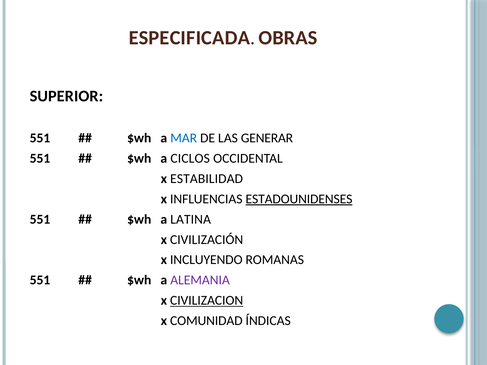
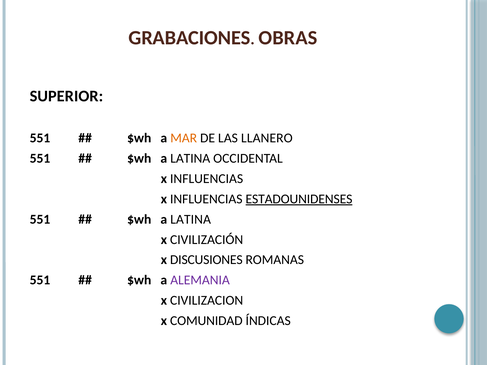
ESPECIFICADA: ESPECIFICADA -> GRABACIONES (190, 38)
MAR colour: blue -> orange (184, 138)
GENERAR: GENERAR -> LLANERO (267, 138)
CICLOS: CICLOS -> LATINA (190, 159)
ESTABILIDAD: ESTABILIDAD -> INFLUENCIAS (207, 179)
INCLUYENDO: INCLUYENDO -> DISCUSIONES (206, 260)
CIVILIZACION underline: present -> none (207, 301)
